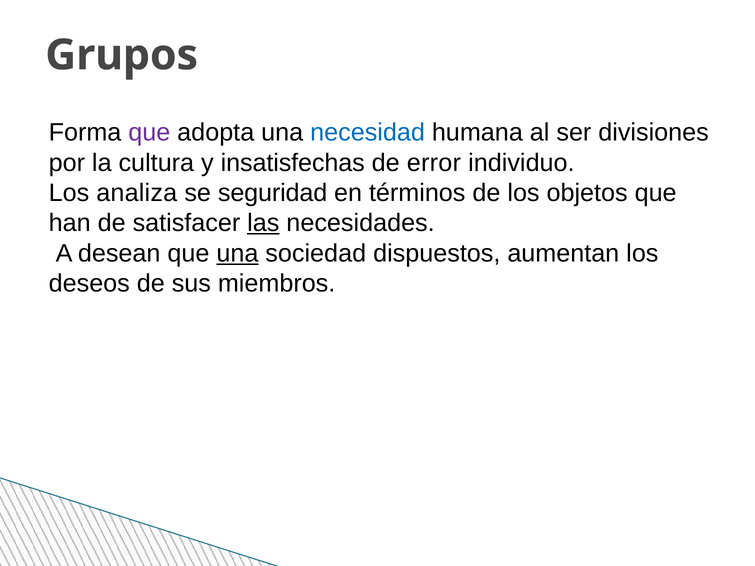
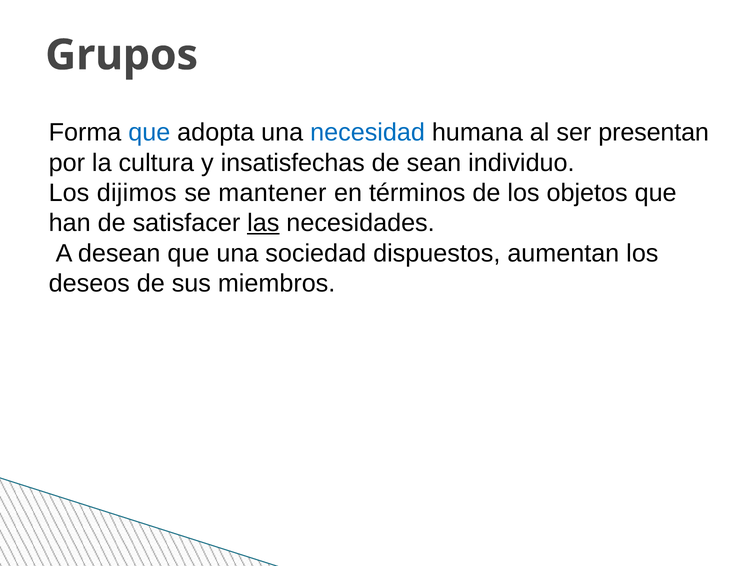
que colour: purple -> blue (149, 133)
divisiones: divisiones -> presentan (654, 133)
error: error -> sean (434, 163)
analiza: analiza -> dijimos (137, 193)
seguridad: seguridad -> mantener (272, 193)
una underline: present -> none (237, 253)
